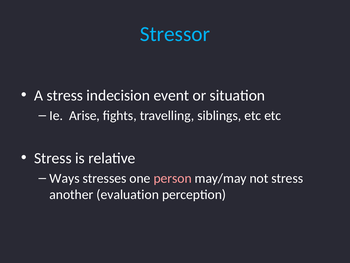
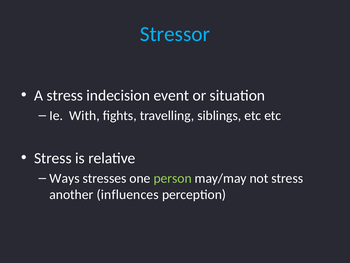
Arise: Arise -> With (84, 115)
person colour: pink -> light green (173, 178)
evaluation: evaluation -> influences (128, 194)
